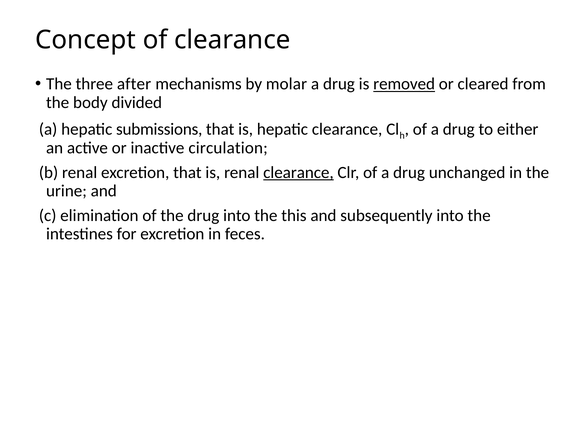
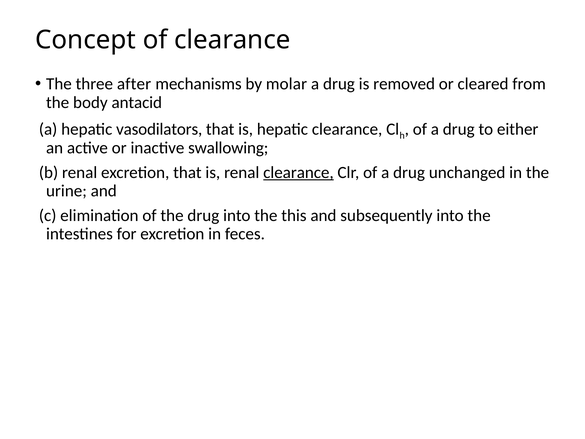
removed underline: present -> none (404, 84)
divided: divided -> antacid (137, 102)
submissions: submissions -> vasodilators (159, 129)
circulation: circulation -> swallowing (228, 148)
